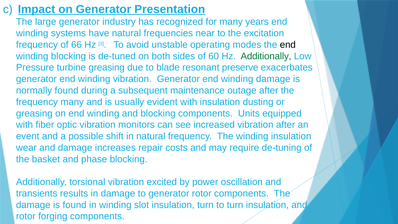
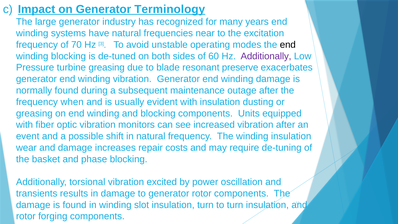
Presentation: Presentation -> Terminology (170, 9)
66: 66 -> 70 (76, 45)
Additionally colour: green -> purple (266, 56)
frequency many: many -> when (72, 102)
